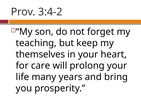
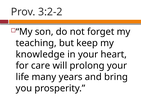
3:4-2: 3:4-2 -> 3:2-2 (50, 12)
themselves: themselves -> knowledge (40, 54)
